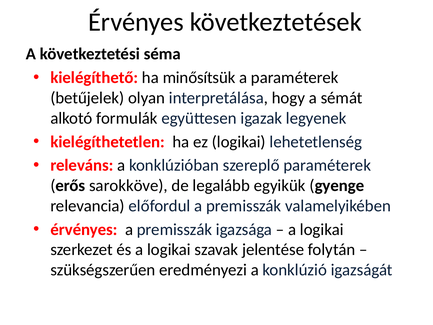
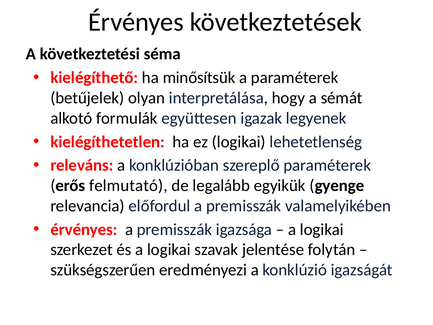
sarokköve: sarokköve -> felmutató (128, 185)
